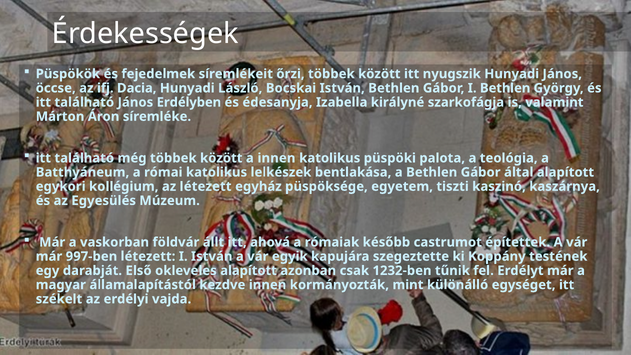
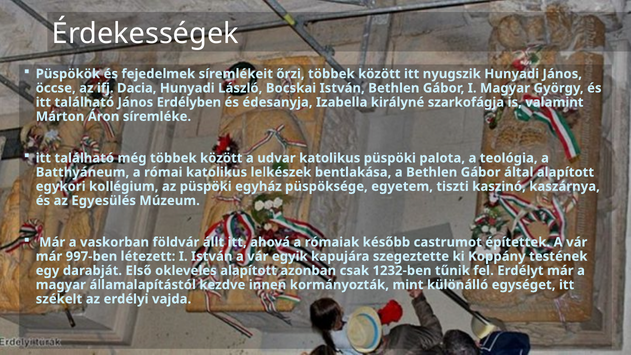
I Bethlen: Bethlen -> Magyar (505, 88)
a innen: innen -> udvar (276, 158)
az létezett: létezett -> püspöki (206, 186)
